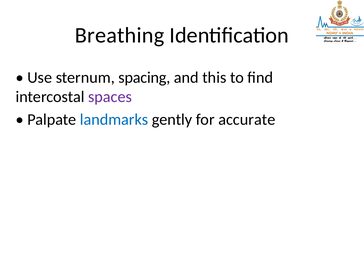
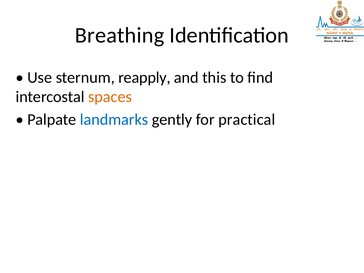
spacing: spacing -> reapply (144, 77)
spaces colour: purple -> orange (110, 97)
accurate: accurate -> practical (247, 120)
